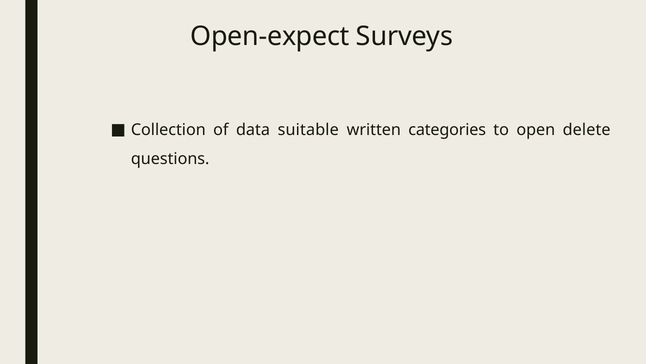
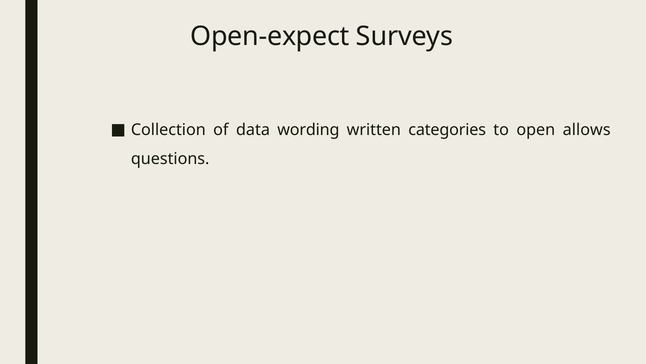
suitable: suitable -> wording (308, 130)
delete: delete -> allows (587, 130)
